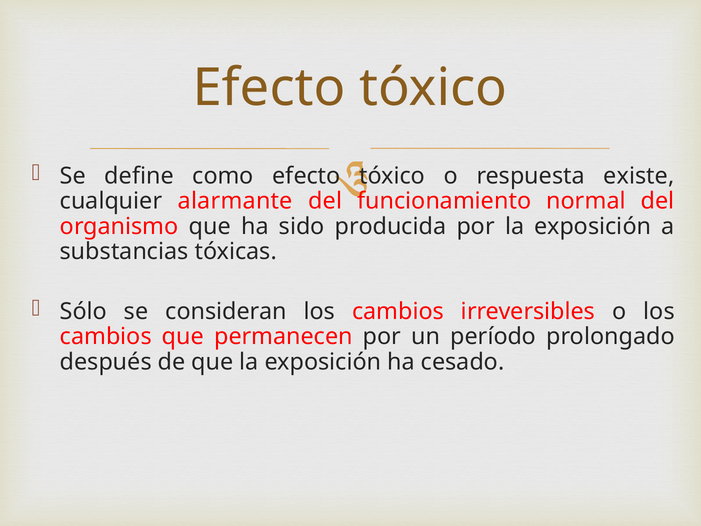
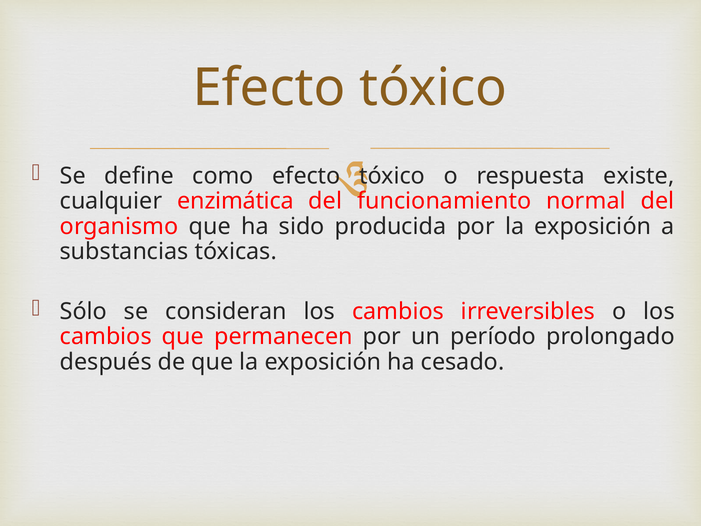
alarmante: alarmante -> enzimática (236, 201)
